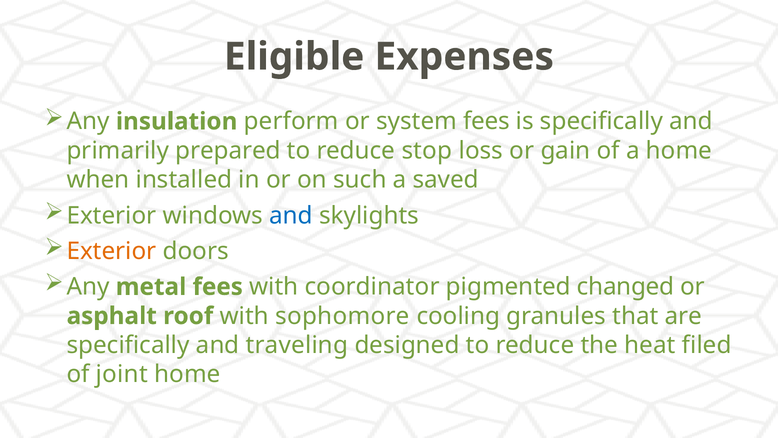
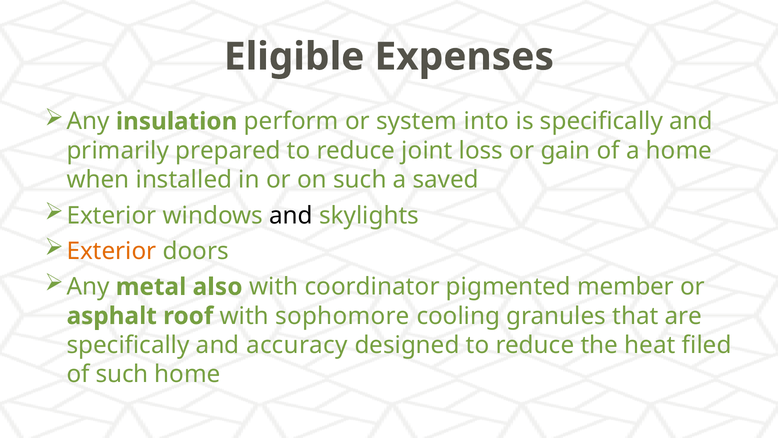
system fees: fees -> into (486, 121)
stop: stop -> joint (427, 150)
and colour: blue -> black (291, 215)
metal fees: fees -> also (218, 287)
changed: changed -> member (626, 287)
traveling: traveling -> accuracy (297, 345)
of joint: joint -> such (122, 374)
